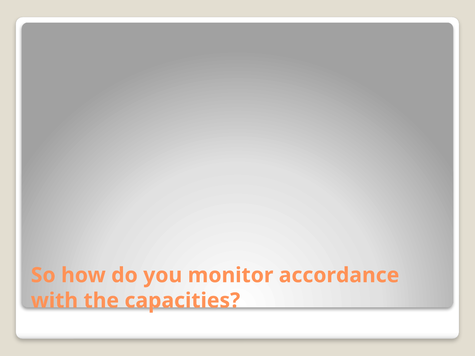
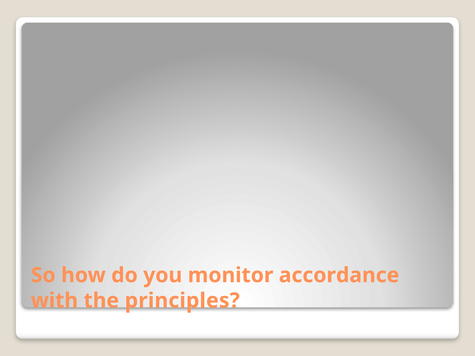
capacities: capacities -> principles (182, 301)
